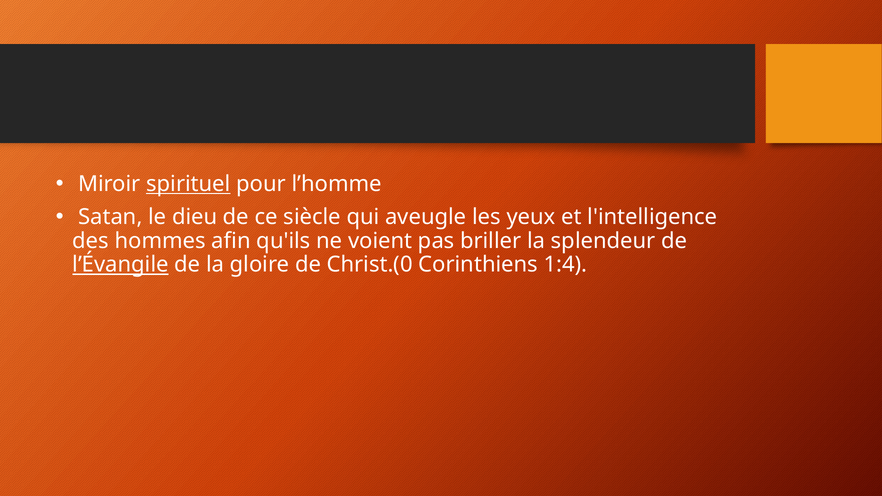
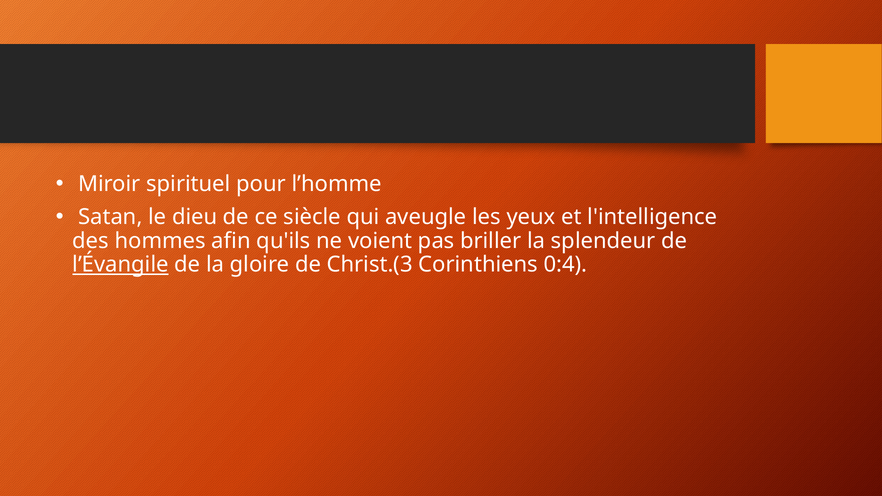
spirituel underline: present -> none (188, 184)
Christ.(0: Christ.(0 -> Christ.(3 (370, 265)
1:4: 1:4 -> 0:4 (566, 265)
